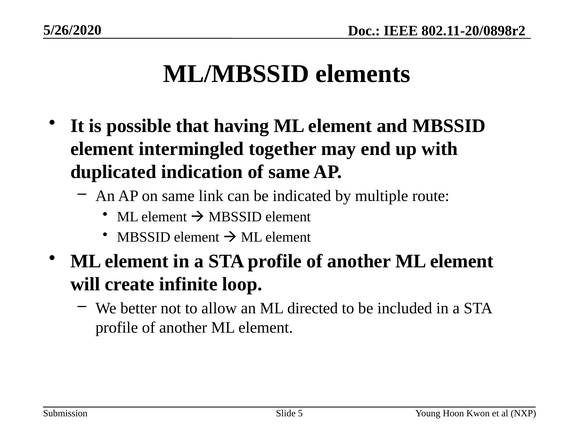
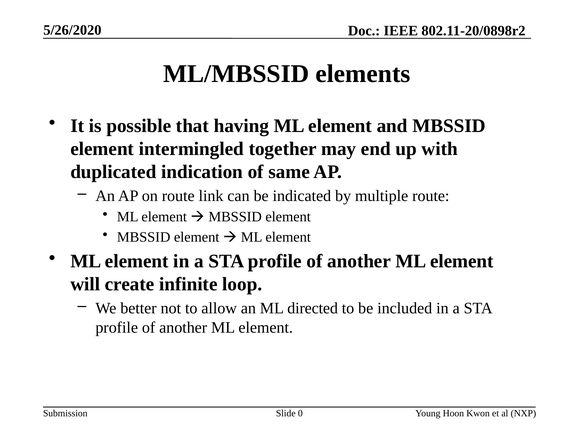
on same: same -> route (178, 196)
5: 5 -> 0 (300, 413)
